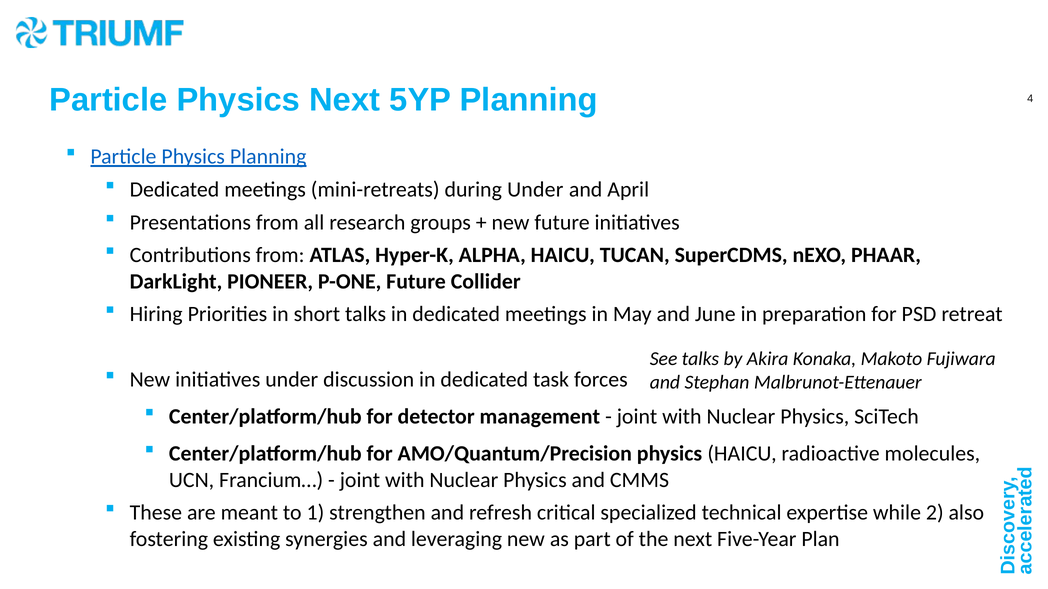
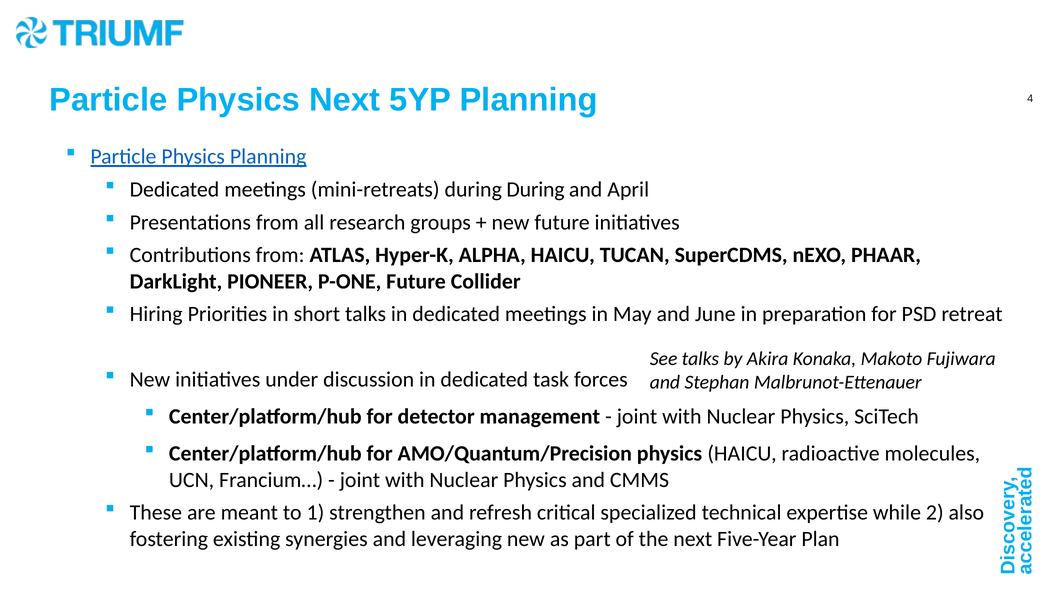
during Under: Under -> During (536, 190)
